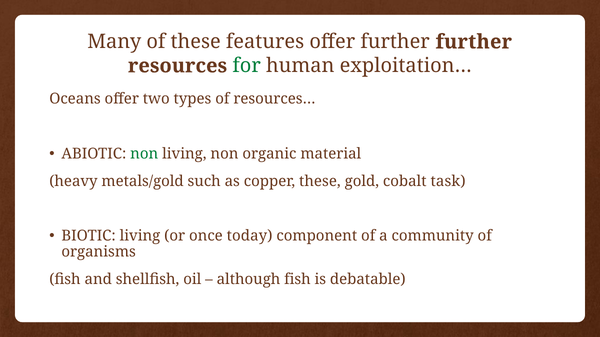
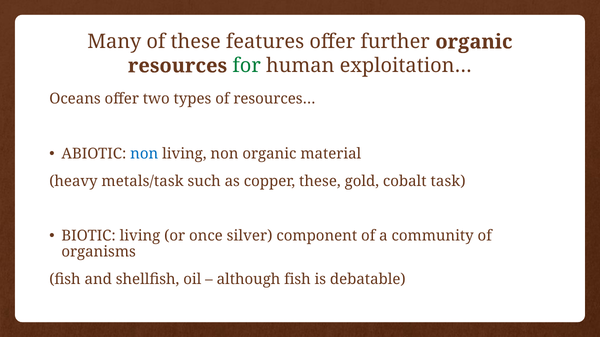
further further: further -> organic (474, 42)
non colour: green -> blue (144, 154)
metals/gold: metals/gold -> metals/task (143, 181)
today: today -> silver (250, 236)
